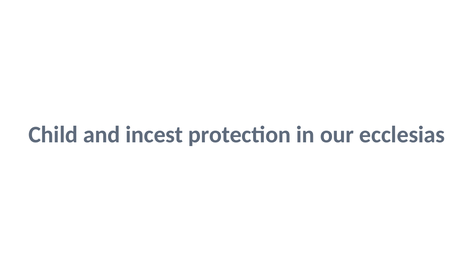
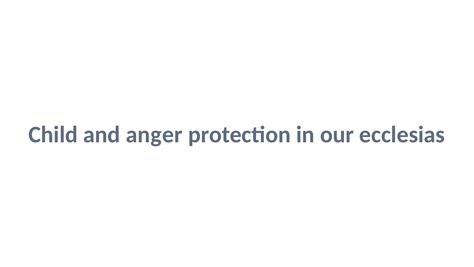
incest: incest -> anger (154, 135)
